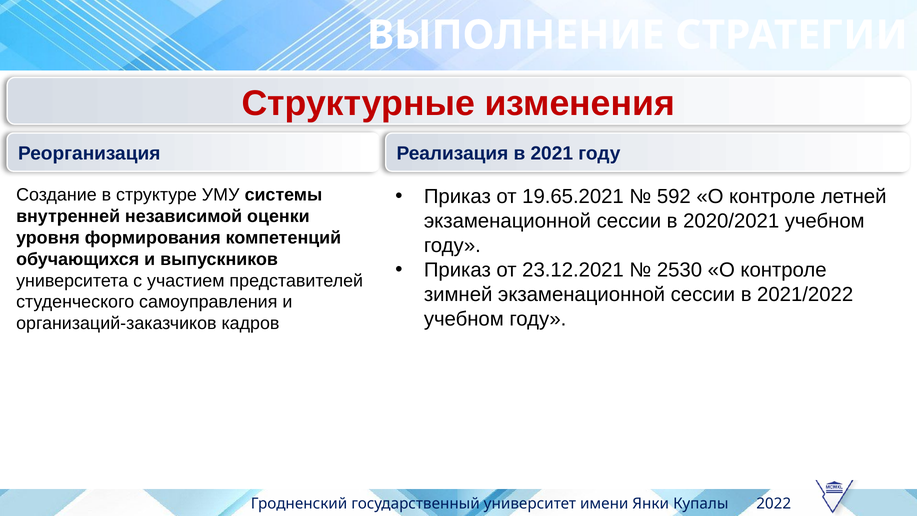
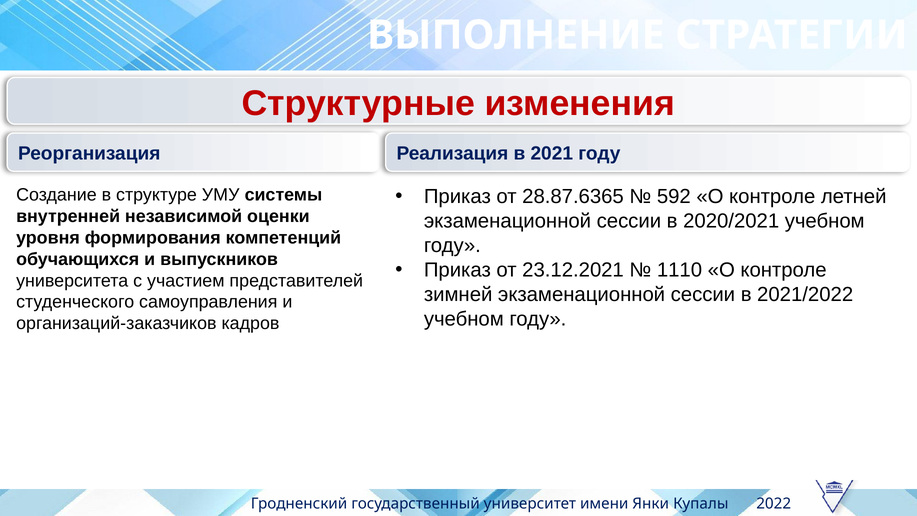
19.65.2021: 19.65.2021 -> 28.87.6365 (573, 197)
2530: 2530 -> 1110 (680, 270)
